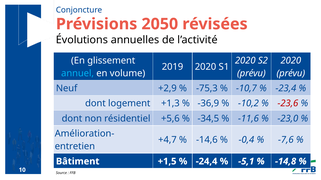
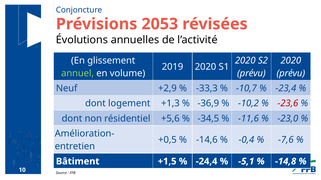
2050: 2050 -> 2053 (160, 24)
annuel colour: light blue -> light green (78, 73)
-75,3: -75,3 -> -33,3 (207, 89)
+4,7: +4,7 -> +0,5 (167, 140)
